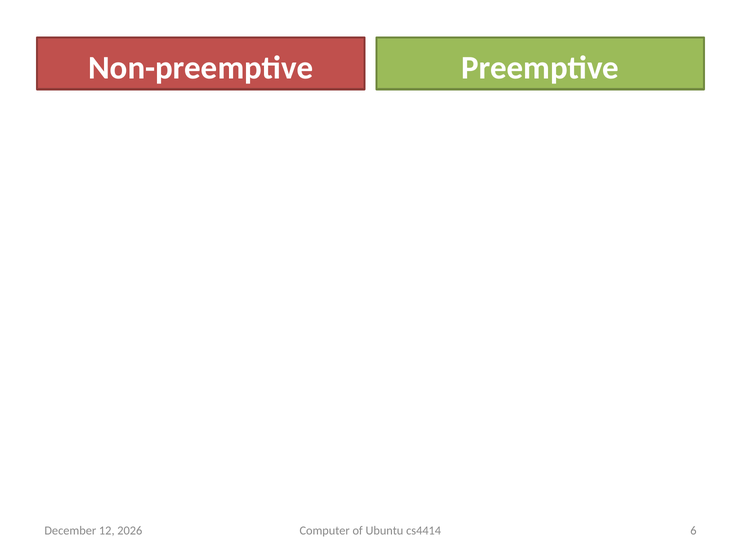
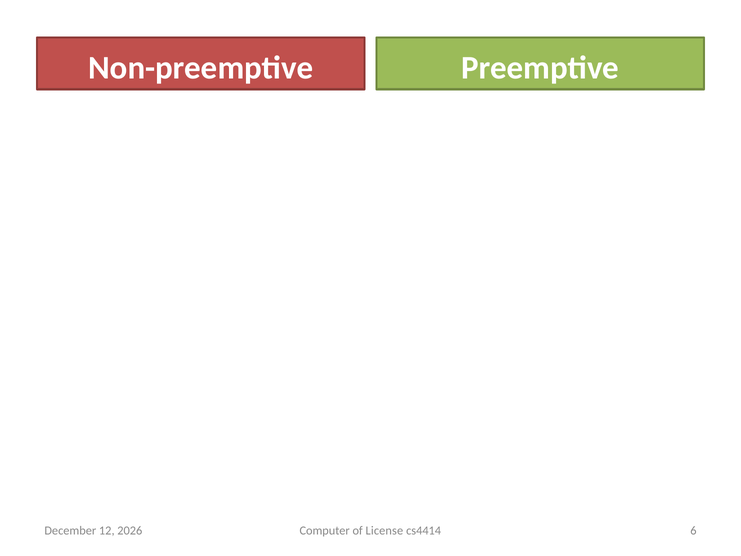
Ubuntu: Ubuntu -> License (384, 531)
